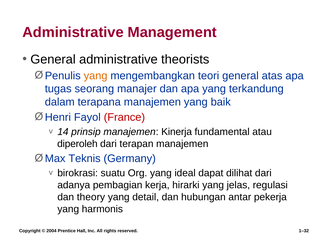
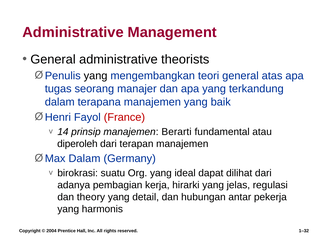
yang colour: orange -> black (96, 76)
Kinerja: Kinerja -> Berarti (177, 132)
Teknis: Teknis -> Dalam (84, 159)
